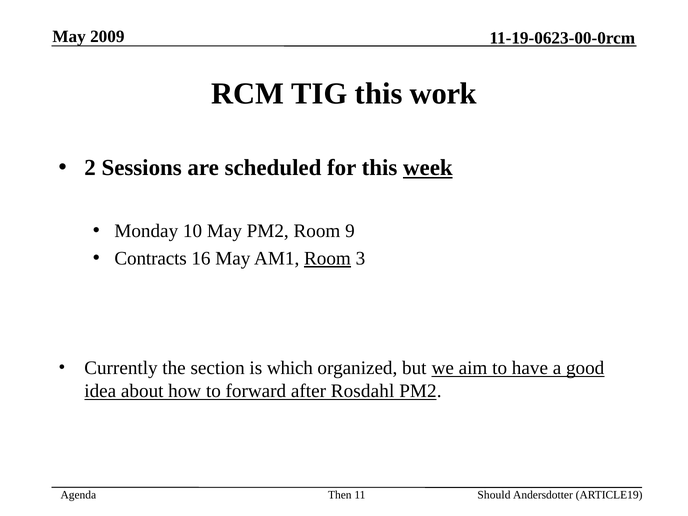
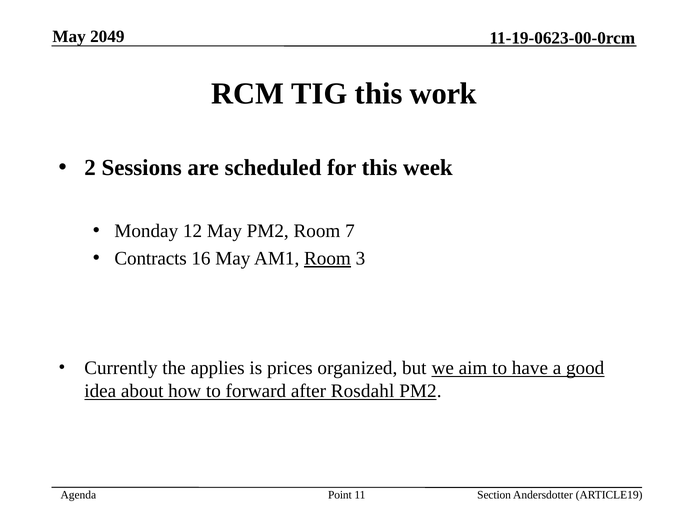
2009: 2009 -> 2049 (107, 36)
week underline: present -> none (428, 168)
10: 10 -> 12 (193, 231)
9: 9 -> 7 (350, 231)
section: section -> applies (218, 368)
which: which -> prices (290, 368)
Then: Then -> Point (340, 495)
Should: Should -> Section (494, 495)
